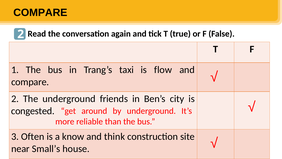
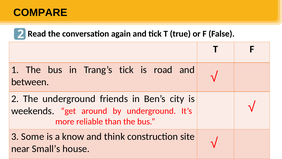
Trang’s taxi: taxi -> tick (126, 70)
flow: flow -> road (163, 70)
compare: compare -> between (30, 82)
congested: congested -> weekends (33, 111)
Often: Often -> Some (33, 136)
